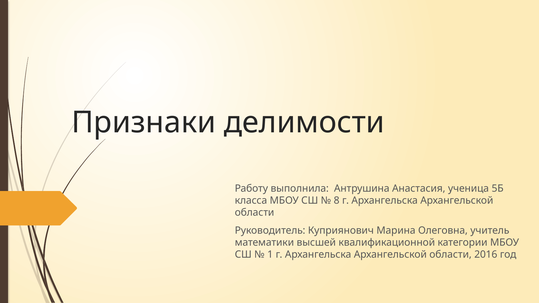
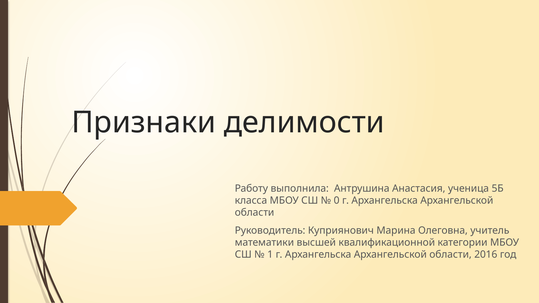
8: 8 -> 0 (337, 201)
